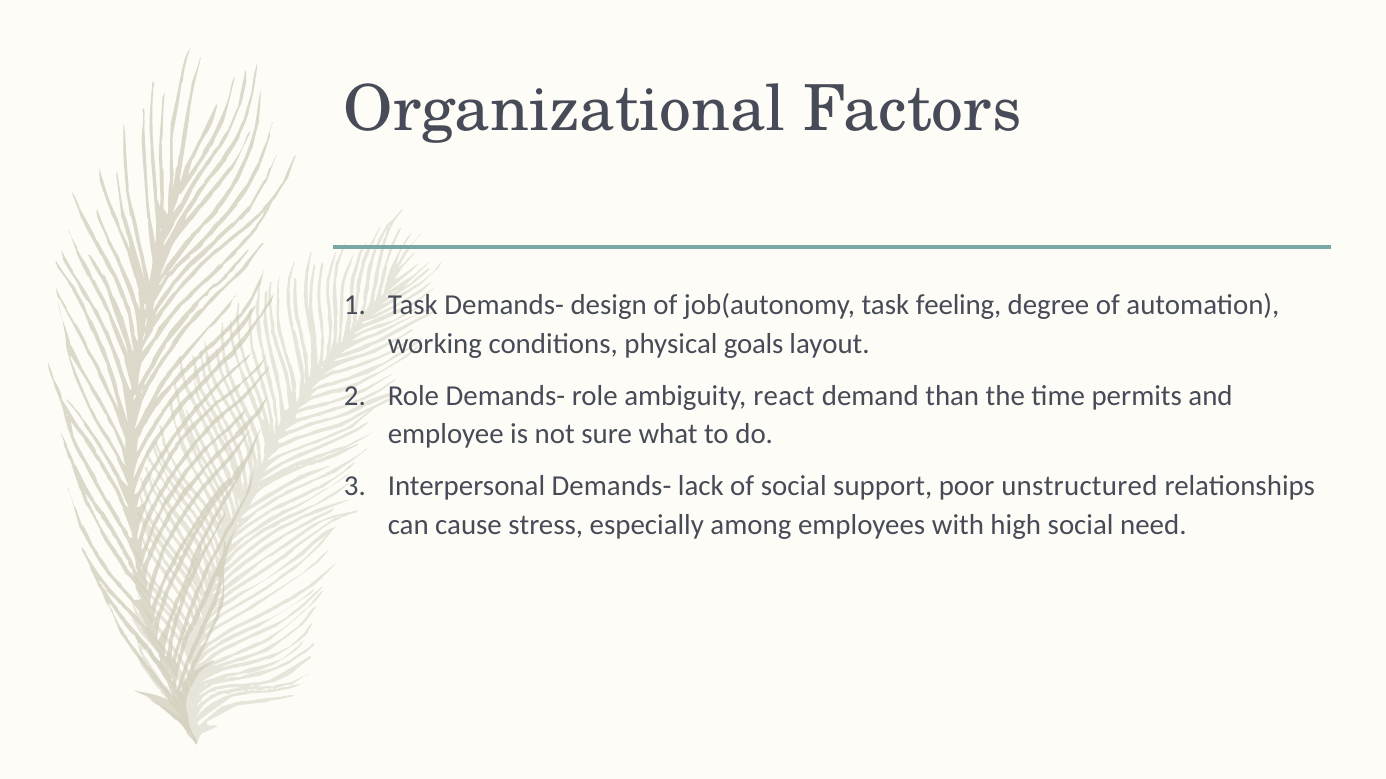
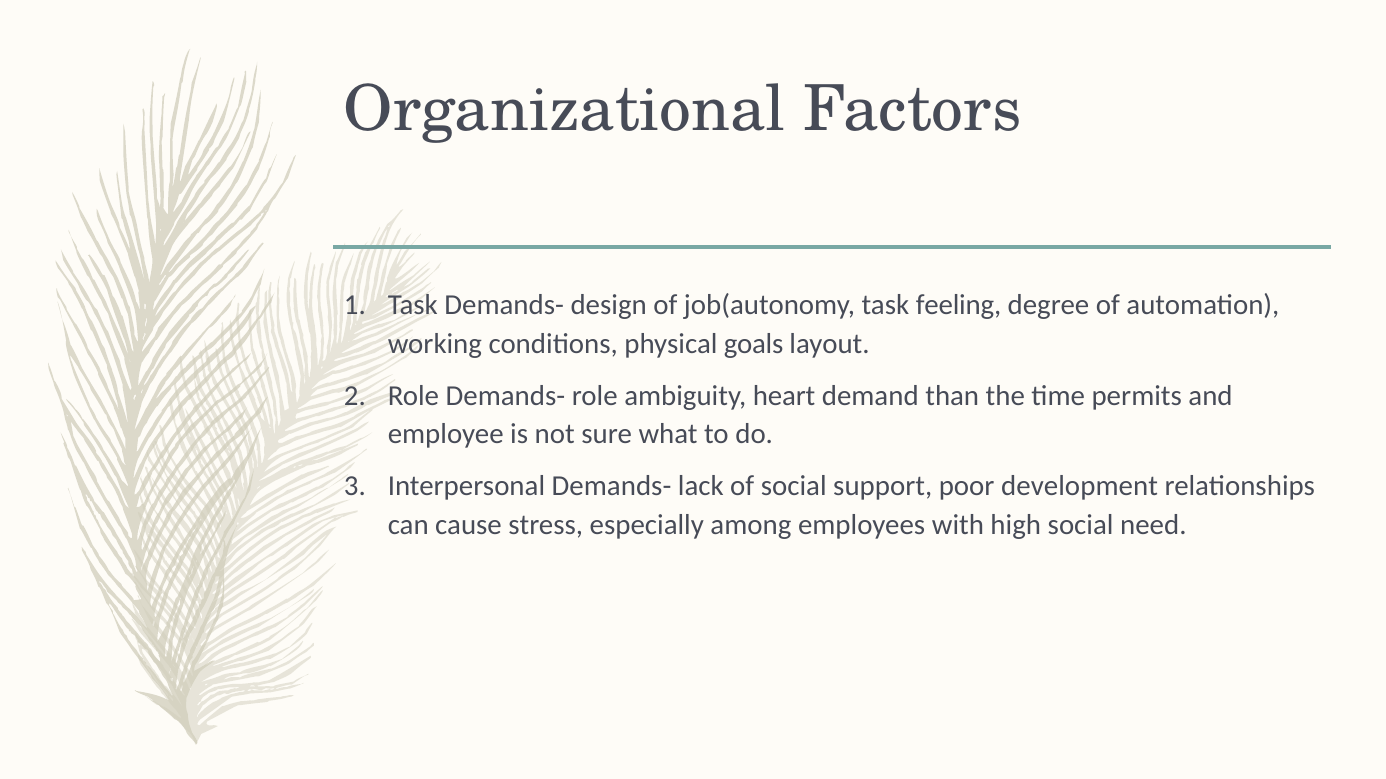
react: react -> heart (784, 396)
unstructured: unstructured -> development (1080, 486)
